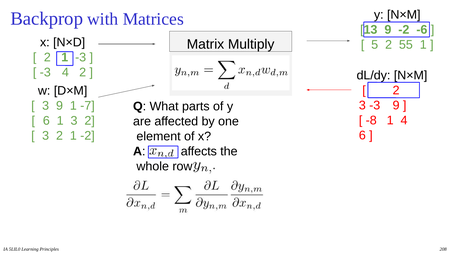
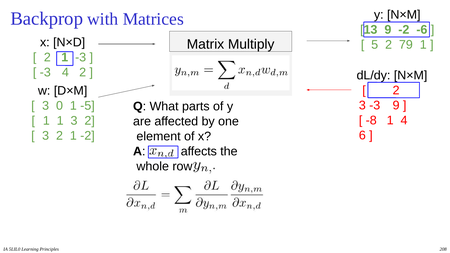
55: 55 -> 79 (406, 45)
3 9: 9 -> 0 (59, 106)
-7: -7 -> -5 (87, 106)
6: 6 -> 1 (46, 121)
